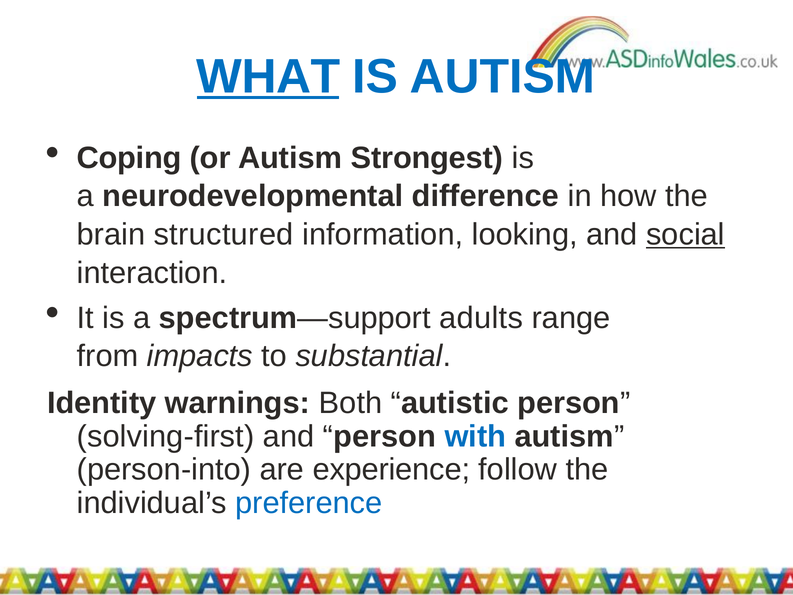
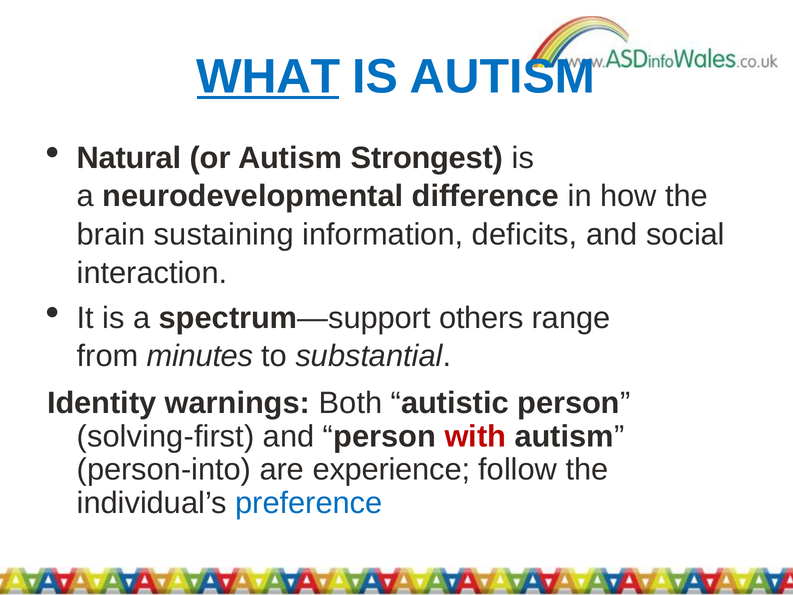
Coping: Coping -> Natural (129, 158)
structured: structured -> sustaining (224, 234)
looking: looking -> deficits (525, 234)
social underline: present -> none (685, 234)
adults: adults -> others (481, 318)
impacts: impacts -> minutes (200, 356)
with colour: blue -> red (475, 436)
